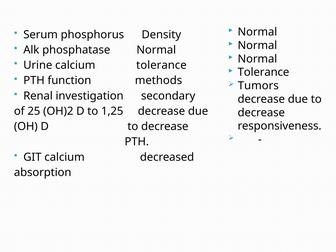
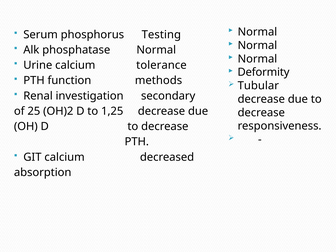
Density: Density -> Testing (161, 35)
Tolerance: Tolerance -> Deformity (264, 72)
Tumors: Tumors -> Tubular (258, 86)
